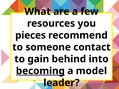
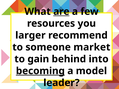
are underline: none -> present (61, 12)
pieces: pieces -> larger (30, 35)
contact: contact -> market (92, 47)
